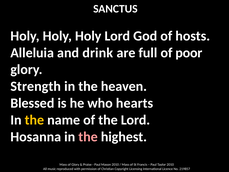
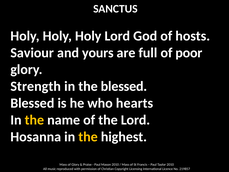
Alleluia: Alleluia -> Saviour (32, 53)
drink: drink -> yours (98, 53)
the heaven: heaven -> blessed (124, 86)
the colour: pink -> yellow (88, 137)
